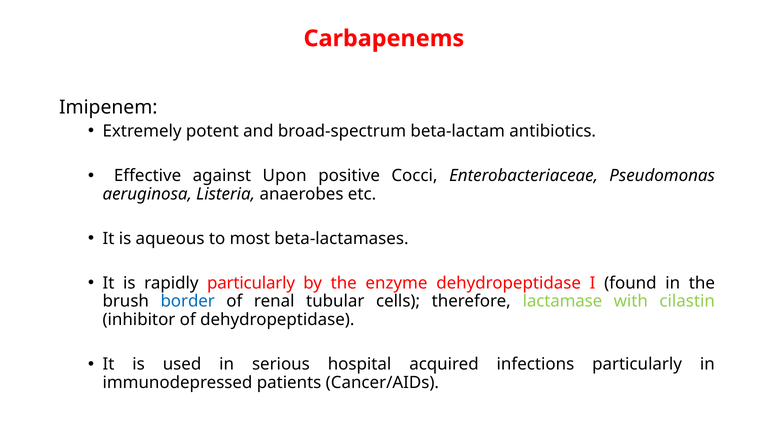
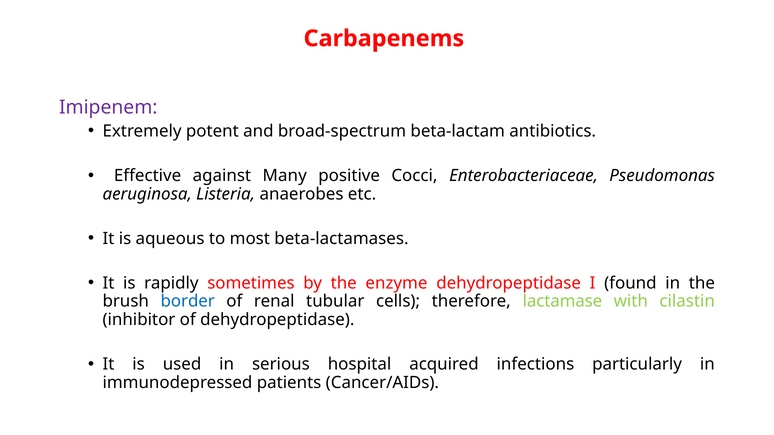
Imipenem colour: black -> purple (108, 108)
Upon: Upon -> Many (285, 176)
rapidly particularly: particularly -> sometimes (251, 283)
